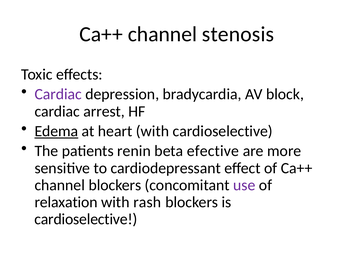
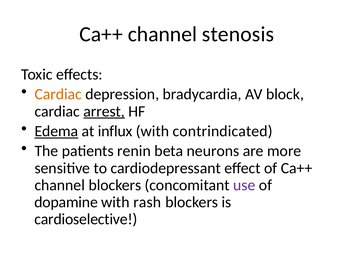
Cardiac colour: purple -> orange (58, 94)
arrest underline: none -> present (104, 111)
heart: heart -> influx (115, 131)
with cardioselective: cardioselective -> contrindicated (223, 131)
efective: efective -> neurons (213, 151)
relaxation: relaxation -> dopamine (66, 202)
